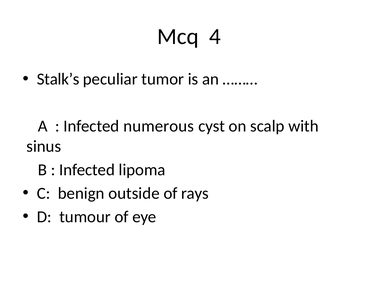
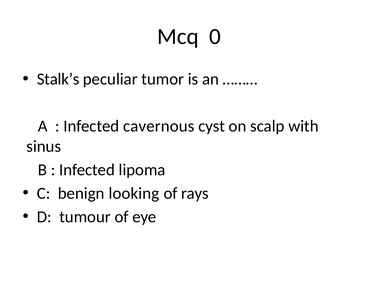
4: 4 -> 0 (215, 37)
numerous: numerous -> cavernous (159, 126)
outside: outside -> looking (134, 194)
